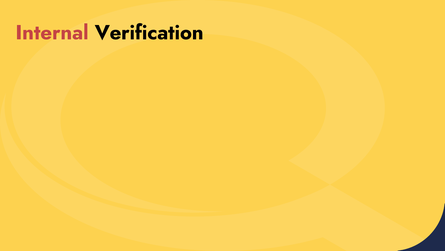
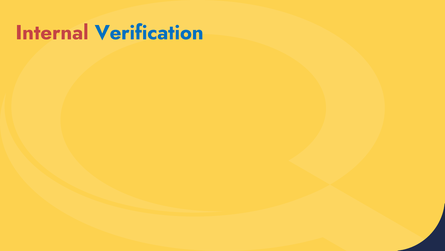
Verification colour: black -> blue (149, 33)
